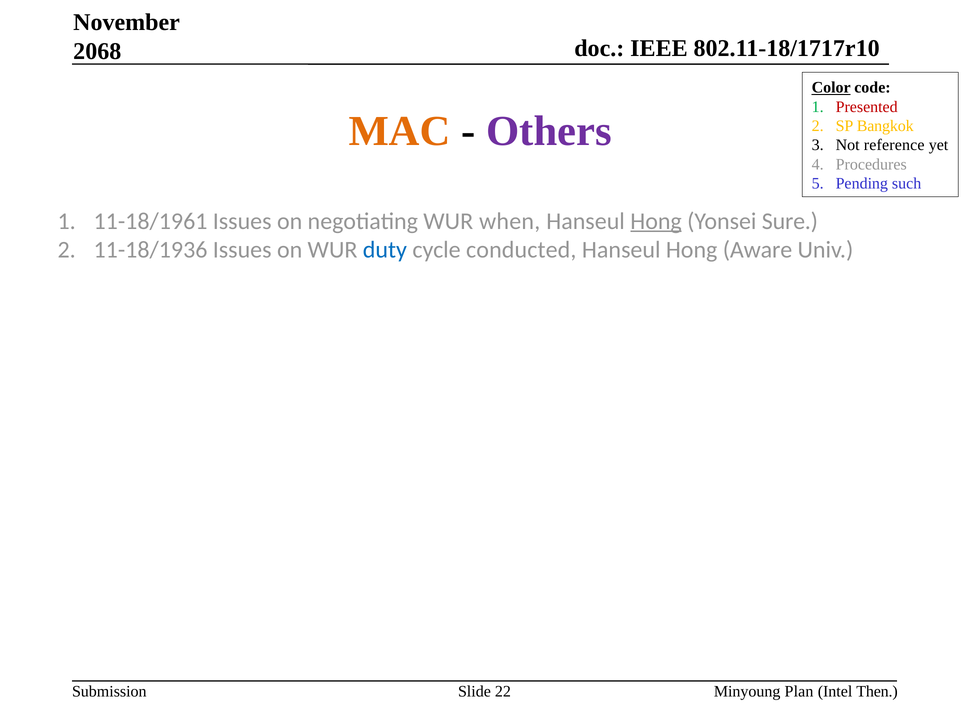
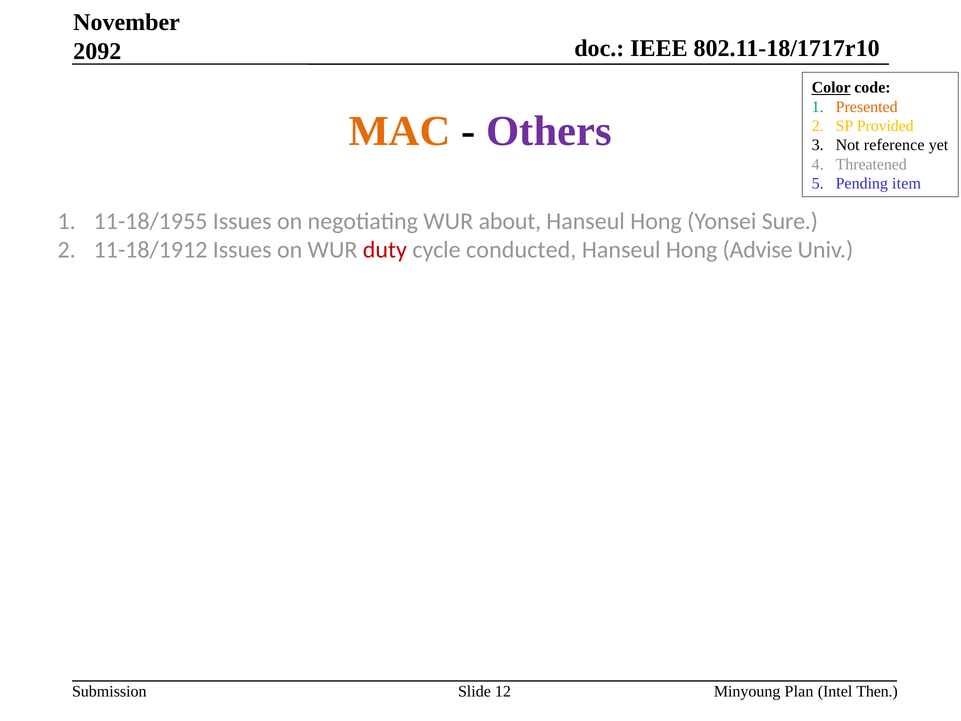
2068: 2068 -> 2092 (97, 51)
Presented colour: red -> orange (867, 107)
Bangkok: Bangkok -> Provided (885, 126)
Procedures: Procedures -> Threatened (871, 164)
such: such -> item (907, 184)
11-18/1961: 11-18/1961 -> 11-18/1955 (151, 221)
when: when -> about (510, 221)
Hong underline: present -> none (656, 221)
11-18/1936: 11-18/1936 -> 11-18/1912 (151, 250)
duty colour: blue -> red (385, 250)
Aware: Aware -> Advise (758, 250)
22: 22 -> 12 (503, 691)
